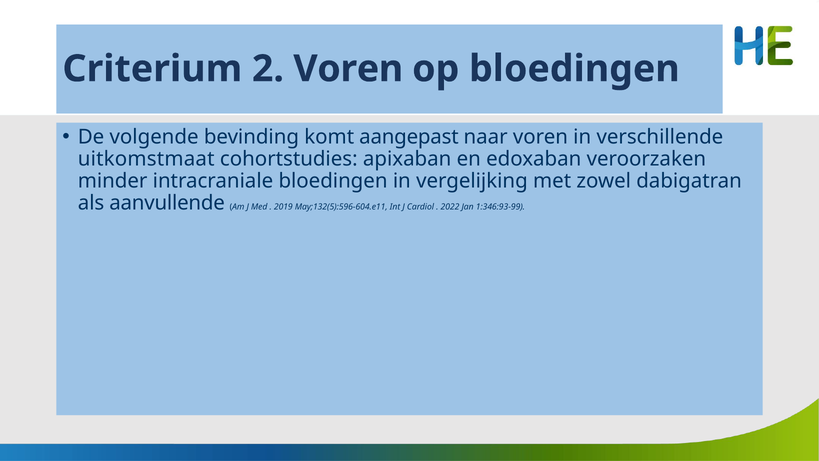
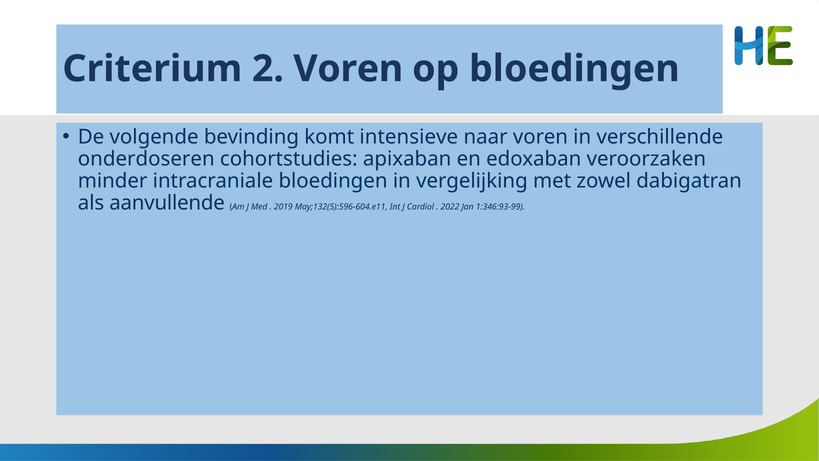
aangepast: aangepast -> intensieve (409, 137)
uitkomstmaat: uitkomstmaat -> onderdoseren (146, 159)
